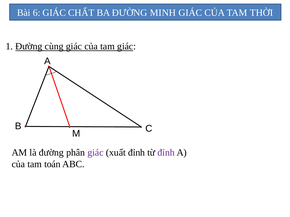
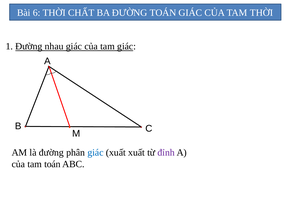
6 GIÁC: GIÁC -> THỜI (54, 13)
ĐƯỜNG MINH: MINH -> TOÁN (163, 13)
cùng: cùng -> nhau (54, 47)
giác colour: purple -> blue (95, 153)
xuất đỉnh: đỉnh -> xuất (136, 153)
